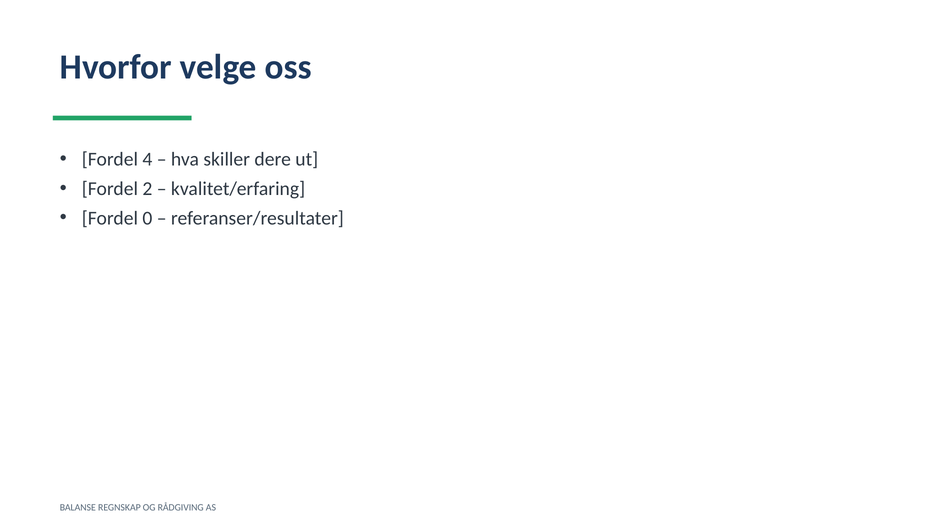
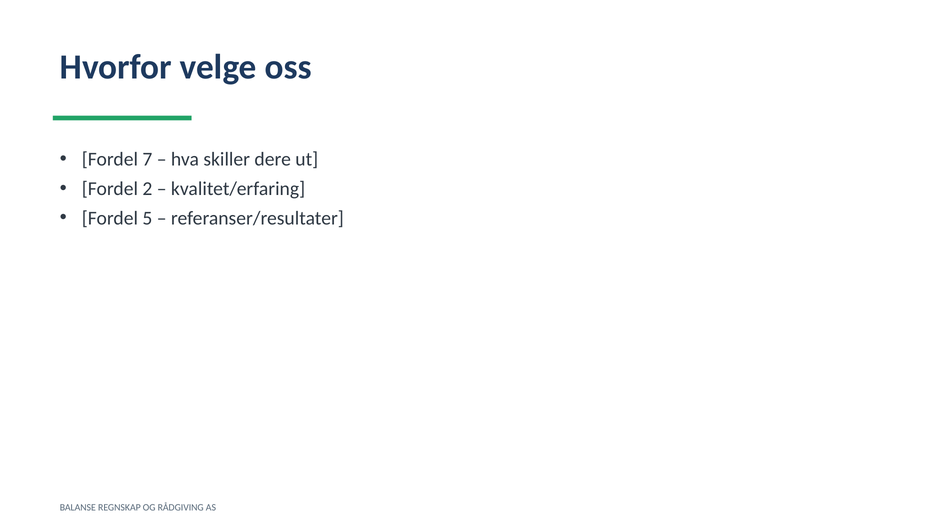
4: 4 -> 7 (147, 159)
0: 0 -> 5 (147, 218)
